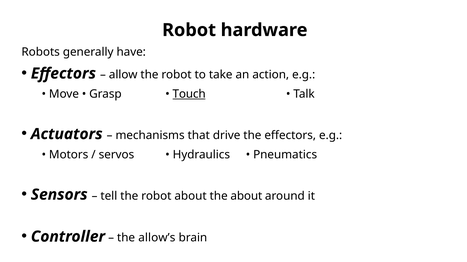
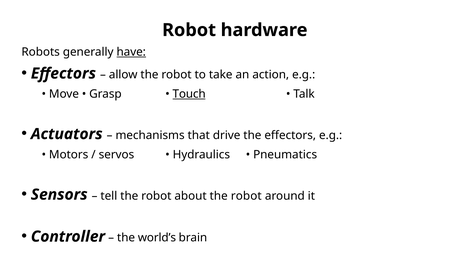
have underline: none -> present (131, 52)
about the about: about -> robot (246, 196)
allow’s: allow’s -> world’s (157, 238)
